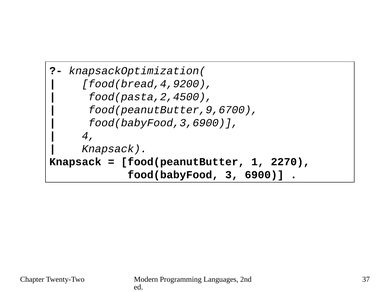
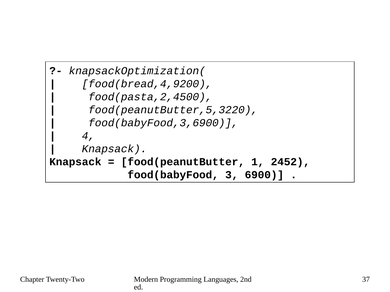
food(peanutButter,9,6700: food(peanutButter,9,6700 -> food(peanutButter,5,3220 (173, 110)
2270: 2270 -> 2452 (290, 162)
